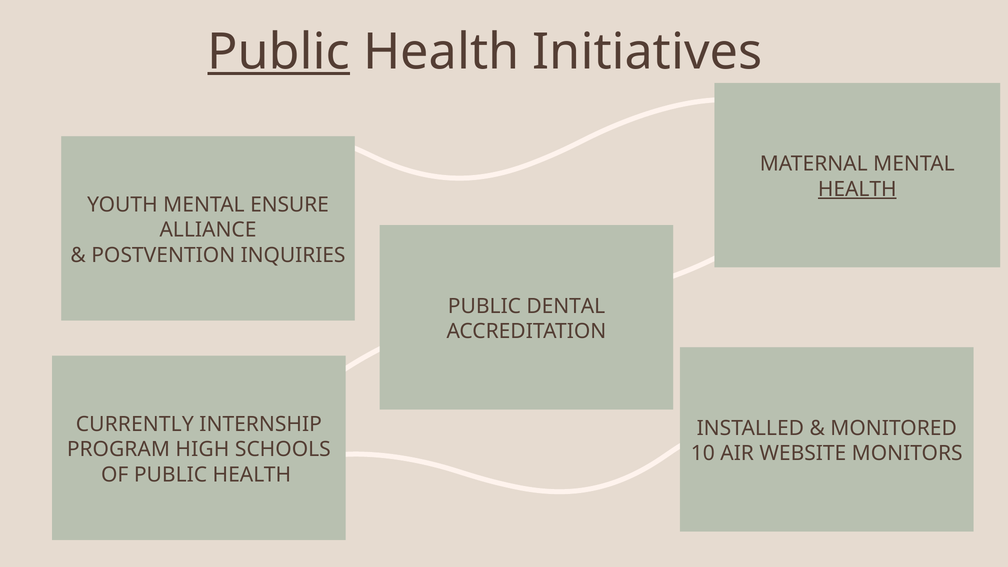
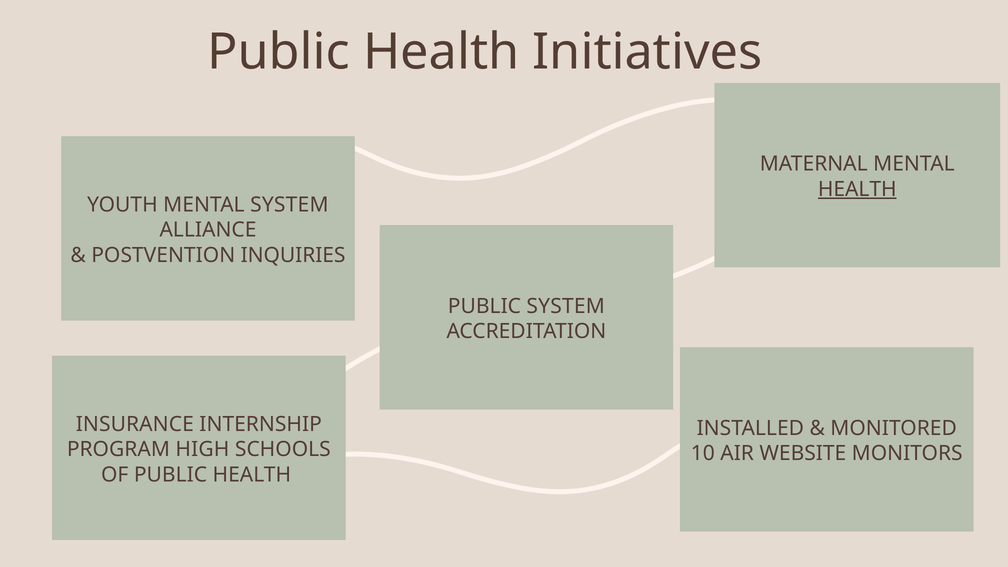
Public underline: present -> none (279, 52)
MENTAL ENSURE: ENSURE -> SYSTEM (289, 205)
PUBLIC DENTAL: DENTAL -> SYSTEM (566, 306)
CURRENTLY: CURRENTLY -> INSURANCE (135, 424)
